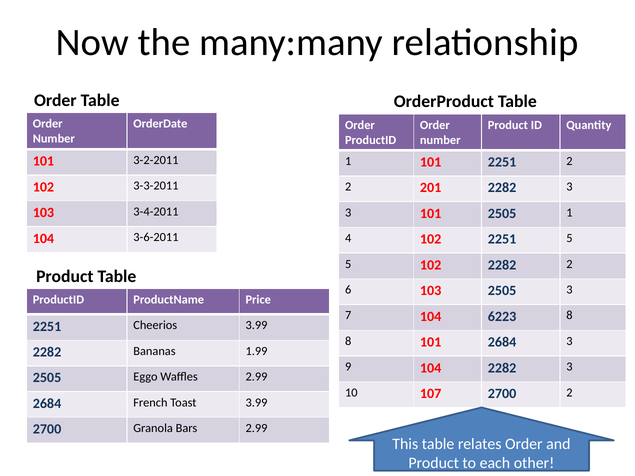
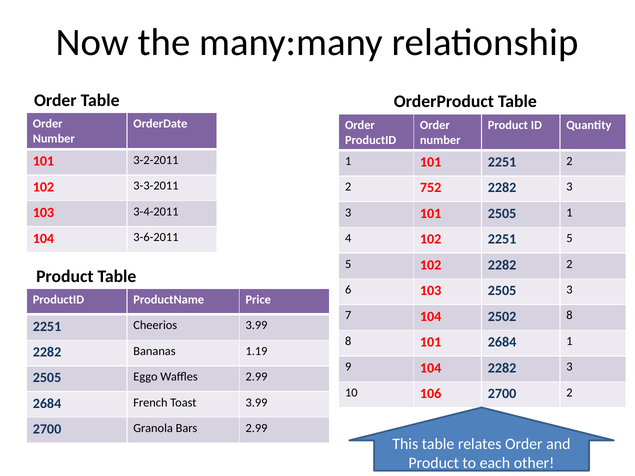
201: 201 -> 752 (431, 188)
6223: 6223 -> 2502 (502, 317)
2684 3: 3 -> 1 (569, 341)
1.99: 1.99 -> 1.19 (257, 351)
107: 107 -> 106 (431, 394)
